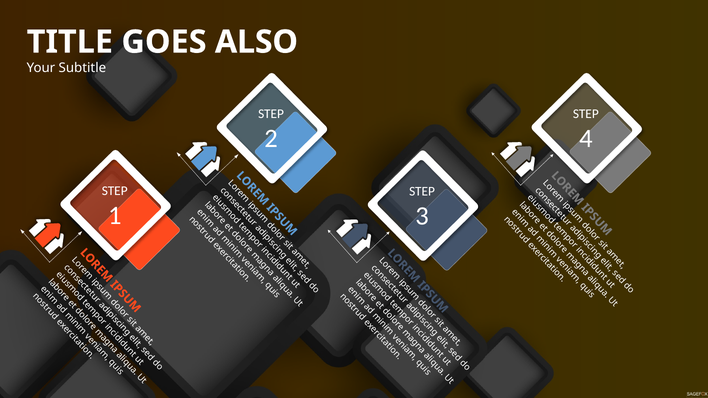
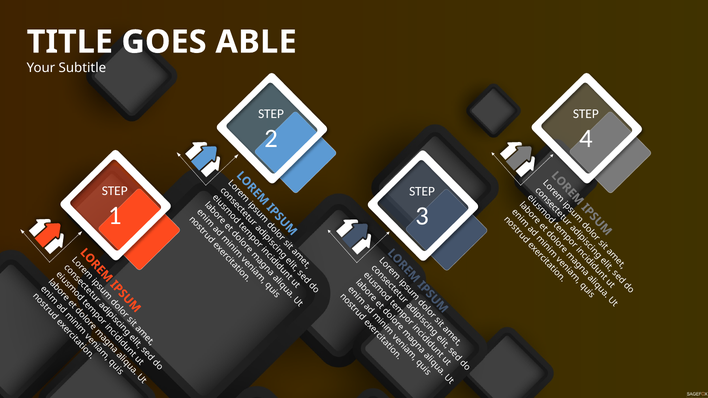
ALSO: ALSO -> ABLE (256, 42)
